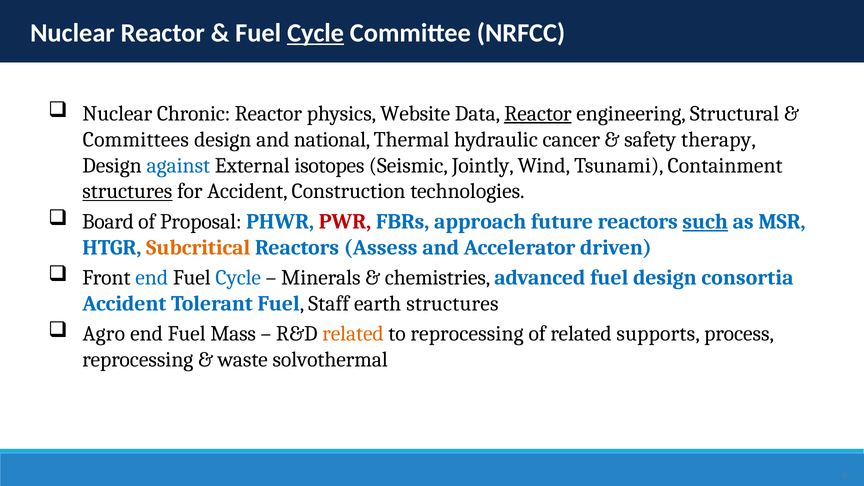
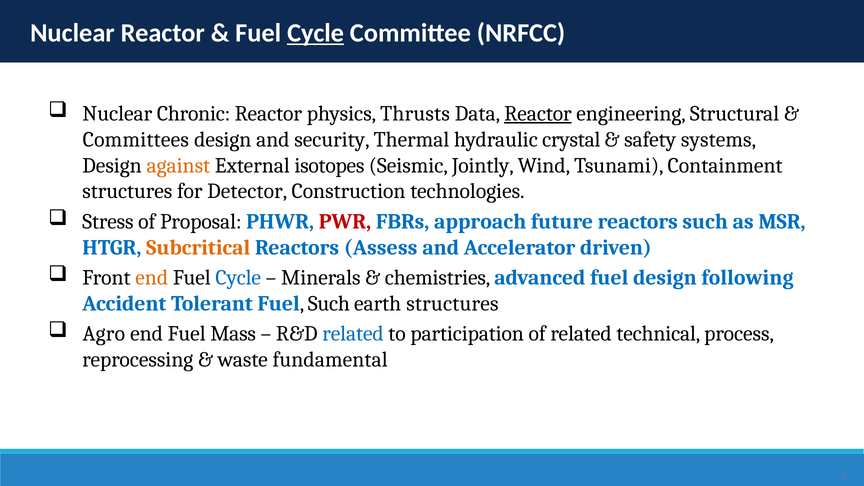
Website: Website -> Thrusts (415, 114)
national: national -> security (332, 139)
cancer: cancer -> crystal (571, 139)
therapy: therapy -> systems (719, 139)
against colour: blue -> orange (178, 165)
structures underline: present -> none (127, 191)
for Accident: Accident -> Detector (247, 191)
Board: Board -> Stress (108, 222)
such underline: present -> none (705, 222)
end colour: blue -> orange (152, 278)
consortia: consortia -> following (747, 278)
Fuel Staff: Staff -> Such (329, 304)
related colour: orange -> blue (353, 334)
to reprocessing: reprocessing -> participation (467, 334)
supports: supports -> technical (658, 334)
solvothermal: solvothermal -> fundamental (330, 360)
